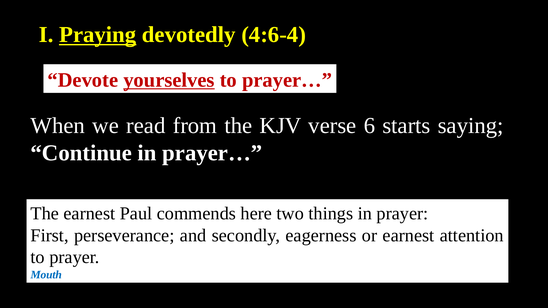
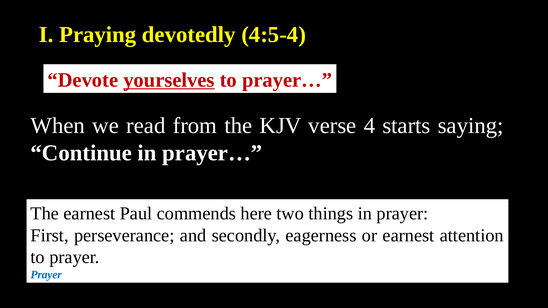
Praying underline: present -> none (98, 35)
4:6-4: 4:6-4 -> 4:5-4 (274, 35)
6: 6 -> 4 (369, 126)
Mouth: Mouth -> Prayer (46, 275)
